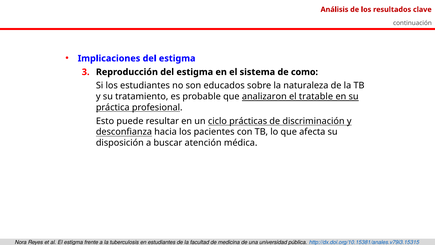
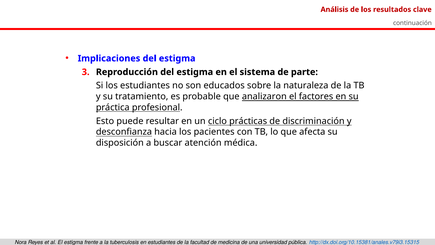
como: como -> parte (304, 72)
tratable: tratable -> factores (316, 96)
